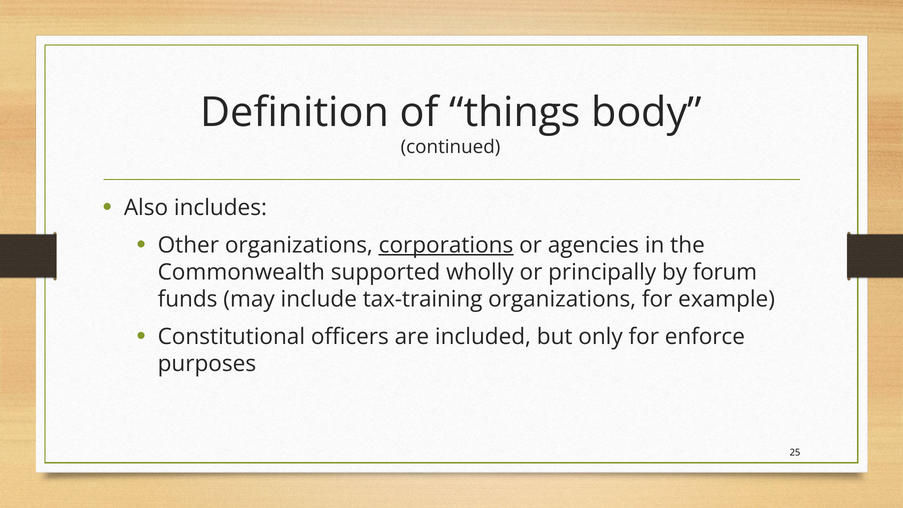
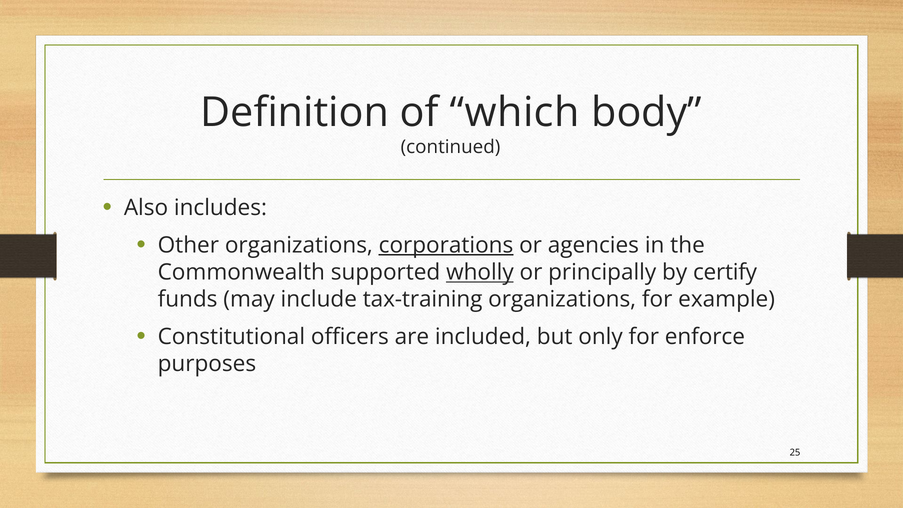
things: things -> which (515, 113)
wholly underline: none -> present (480, 272)
forum: forum -> certify (725, 272)
